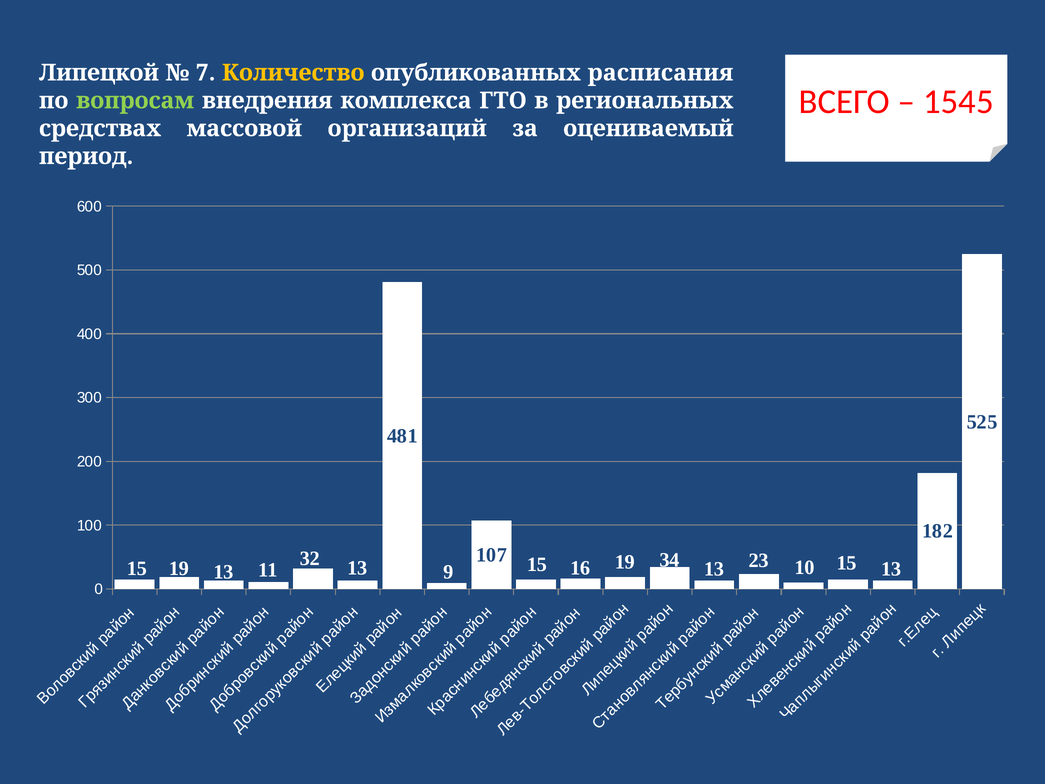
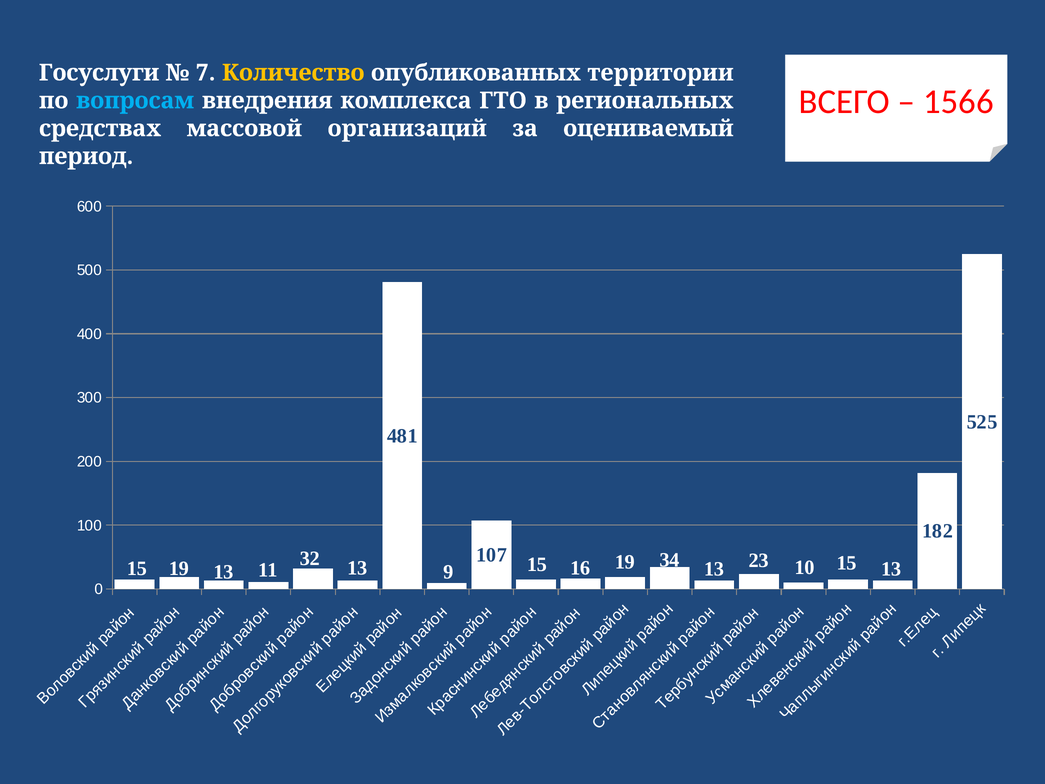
Липецкой: Липецкой -> Госуслуги (99, 73)
расписания: расписания -> территории (661, 73)
1545: 1545 -> 1566 (958, 102)
вопросам colour: light green -> light blue (135, 101)
